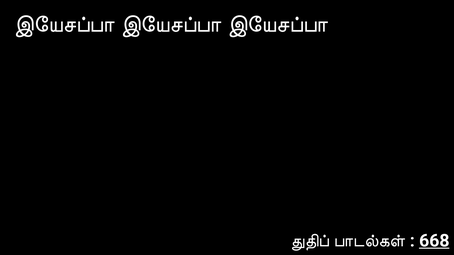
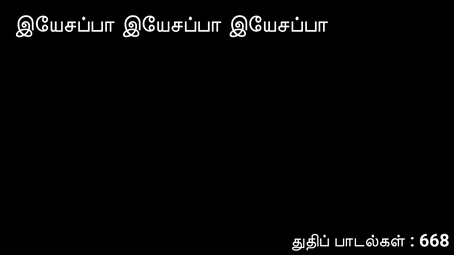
668 underline: present -> none (434, 241)
